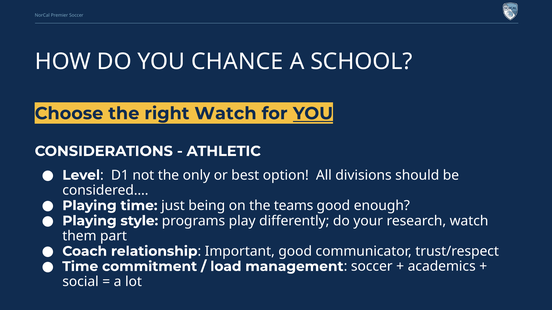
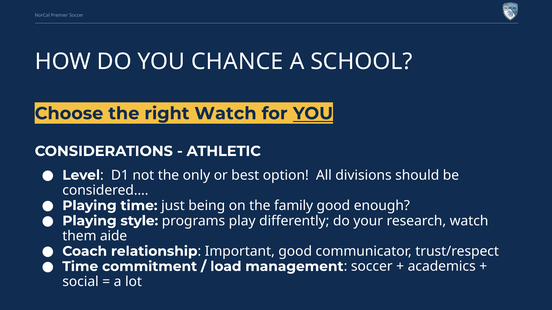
teams: teams -> family (294, 206)
part: part -> aide (114, 236)
